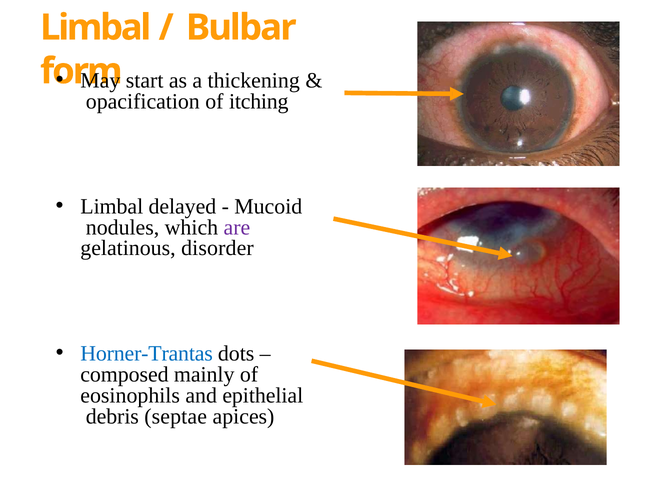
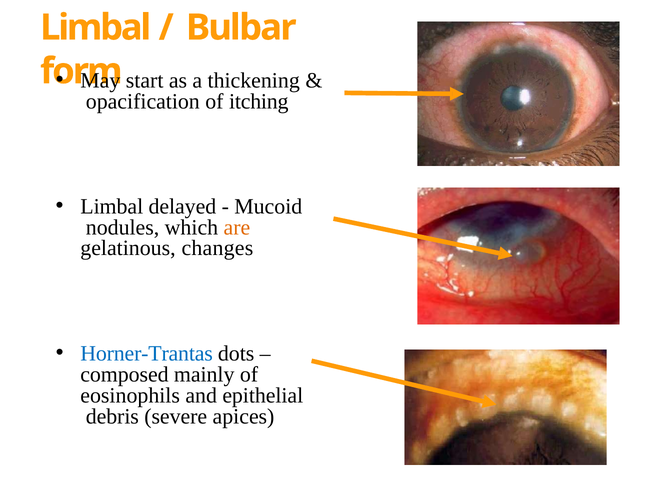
are colour: purple -> orange (237, 227)
disorder: disorder -> changes (217, 248)
septae: septae -> severe (176, 417)
